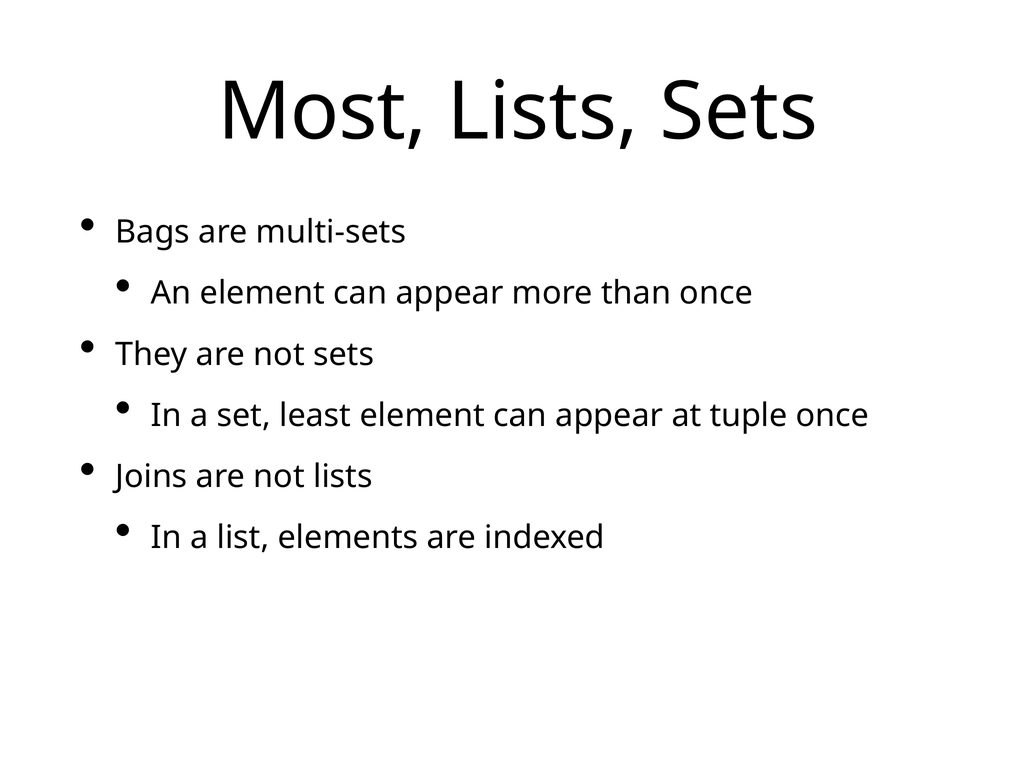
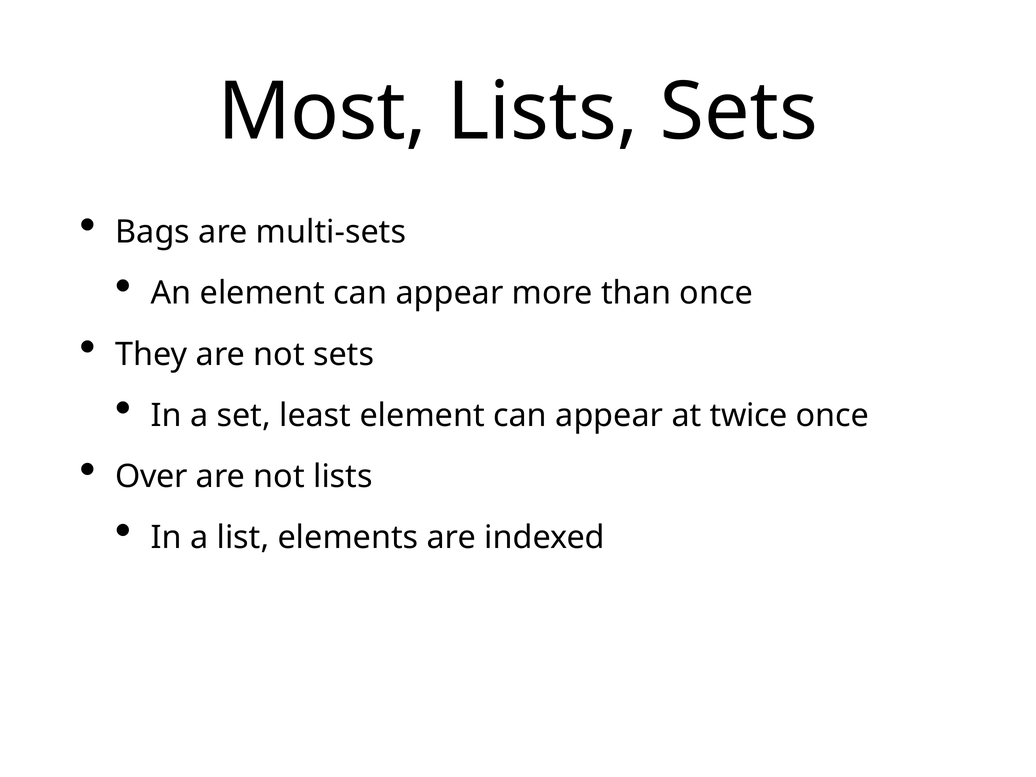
tuple: tuple -> twice (749, 415)
Joins: Joins -> Over (152, 477)
